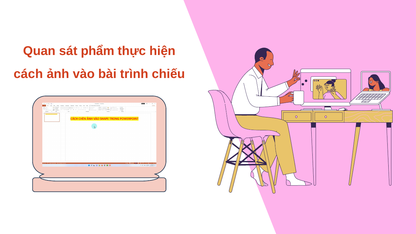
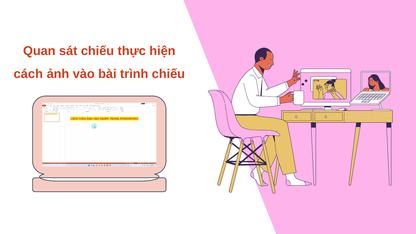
sát phẩm: phẩm -> chiếu (97, 51)
